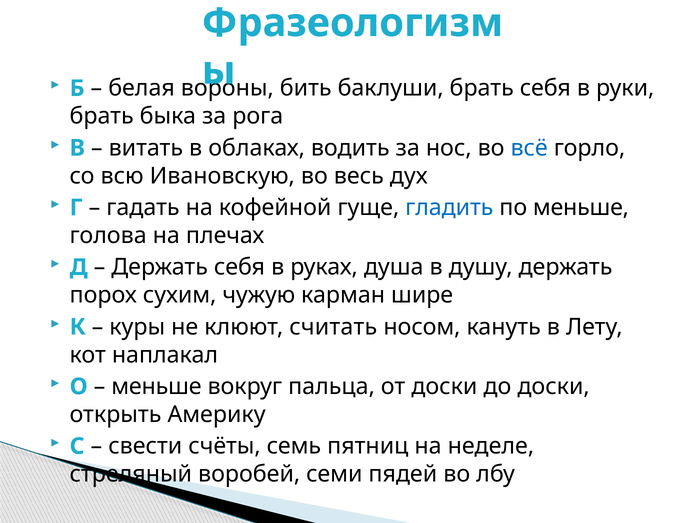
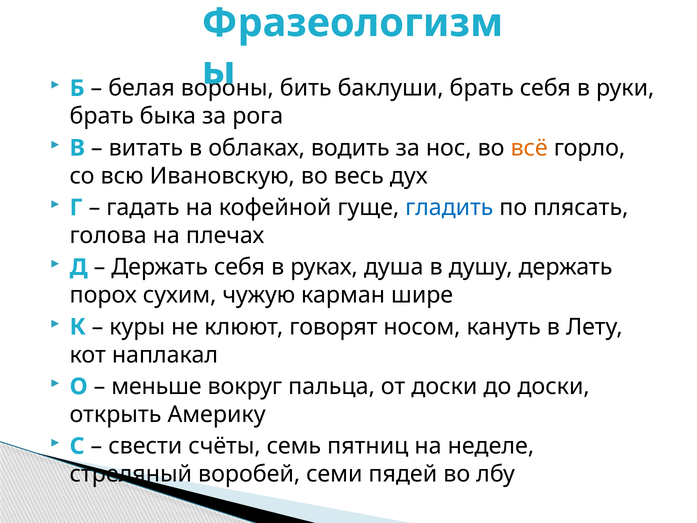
всё colour: blue -> orange (529, 148)
по меньше: меньше -> плясать (581, 208)
считать: считать -> говорят (333, 327)
